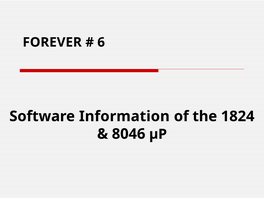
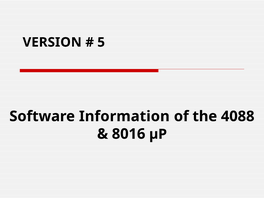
FOREVER: FOREVER -> VERSION (52, 42)
6: 6 -> 5 (101, 42)
1824: 1824 -> 4088 (238, 116)
8046: 8046 -> 8016 (129, 134)
